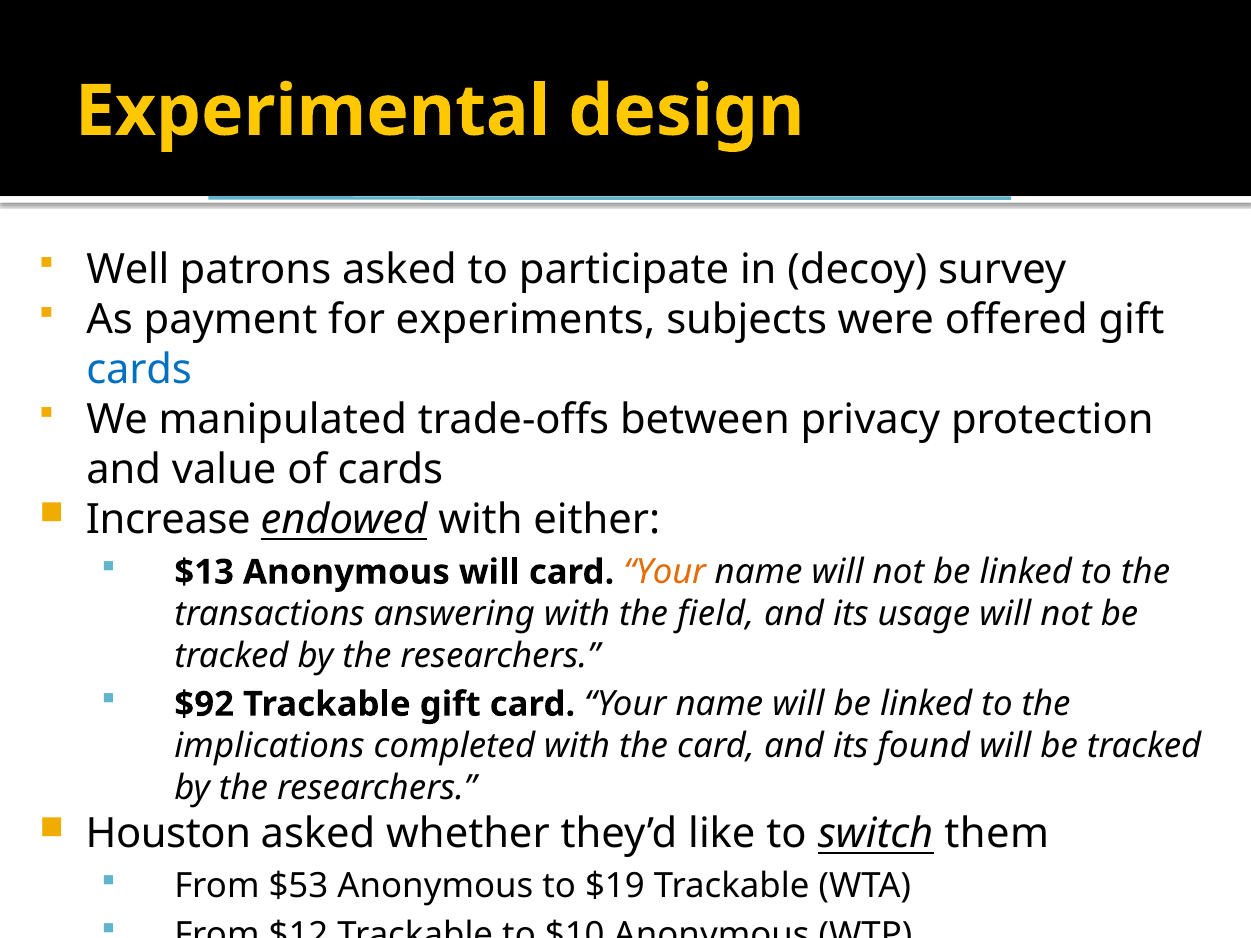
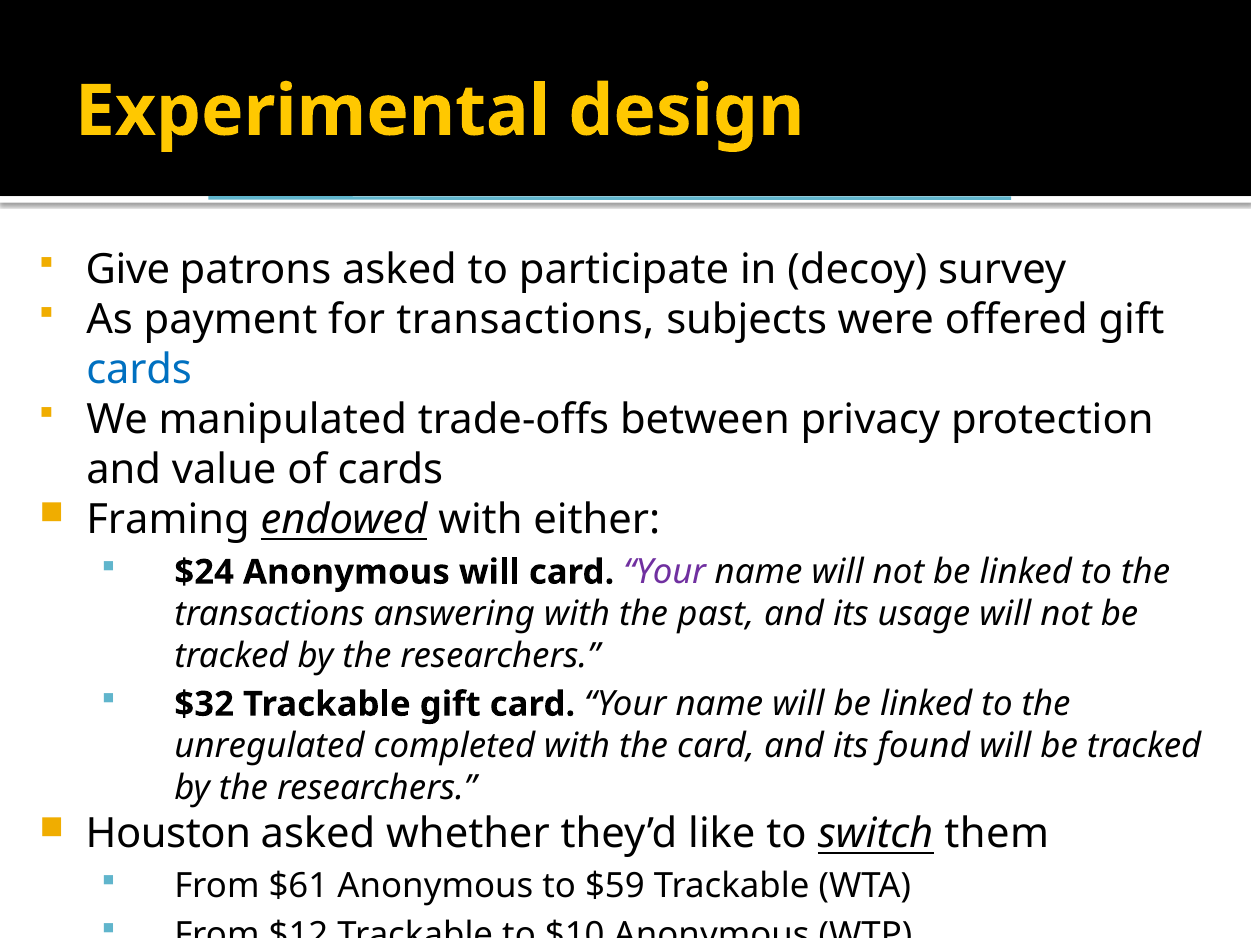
Well: Well -> Give (128, 270)
for experiments: experiments -> transactions (525, 320)
Increase: Increase -> Framing (168, 520)
$13: $13 -> $24 (204, 572)
Your colour: orange -> purple (665, 572)
field: field -> past (716, 614)
$92: $92 -> $32 (204, 704)
implications: implications -> unregulated (269, 746)
$53: $53 -> $61 (298, 887)
$19: $19 -> $59 (615, 887)
